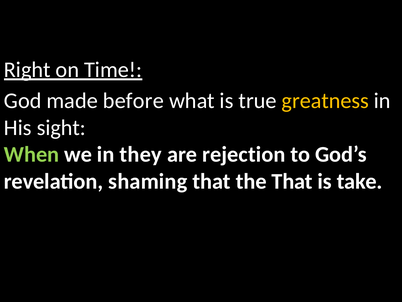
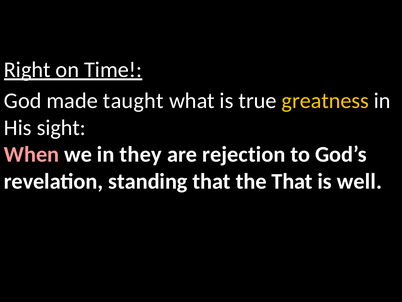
before: before -> taught (133, 101)
When colour: light green -> pink (32, 154)
shaming: shaming -> standing (148, 181)
take: take -> well (360, 181)
